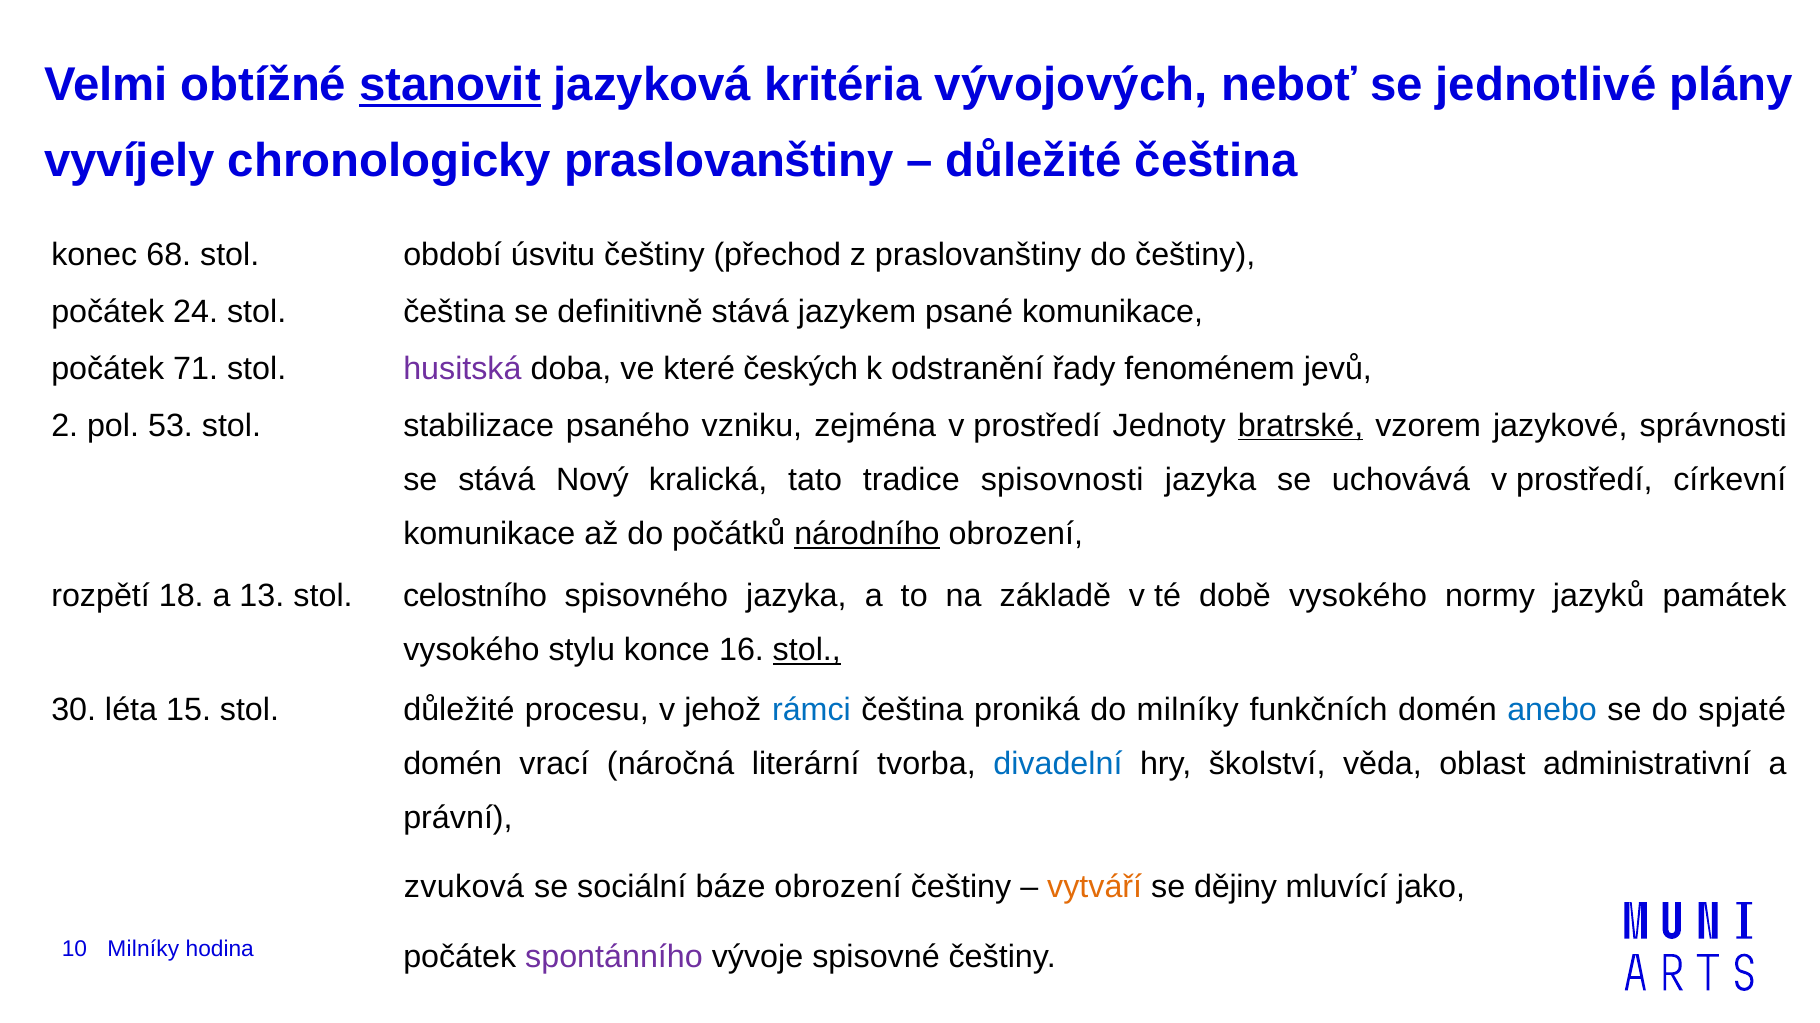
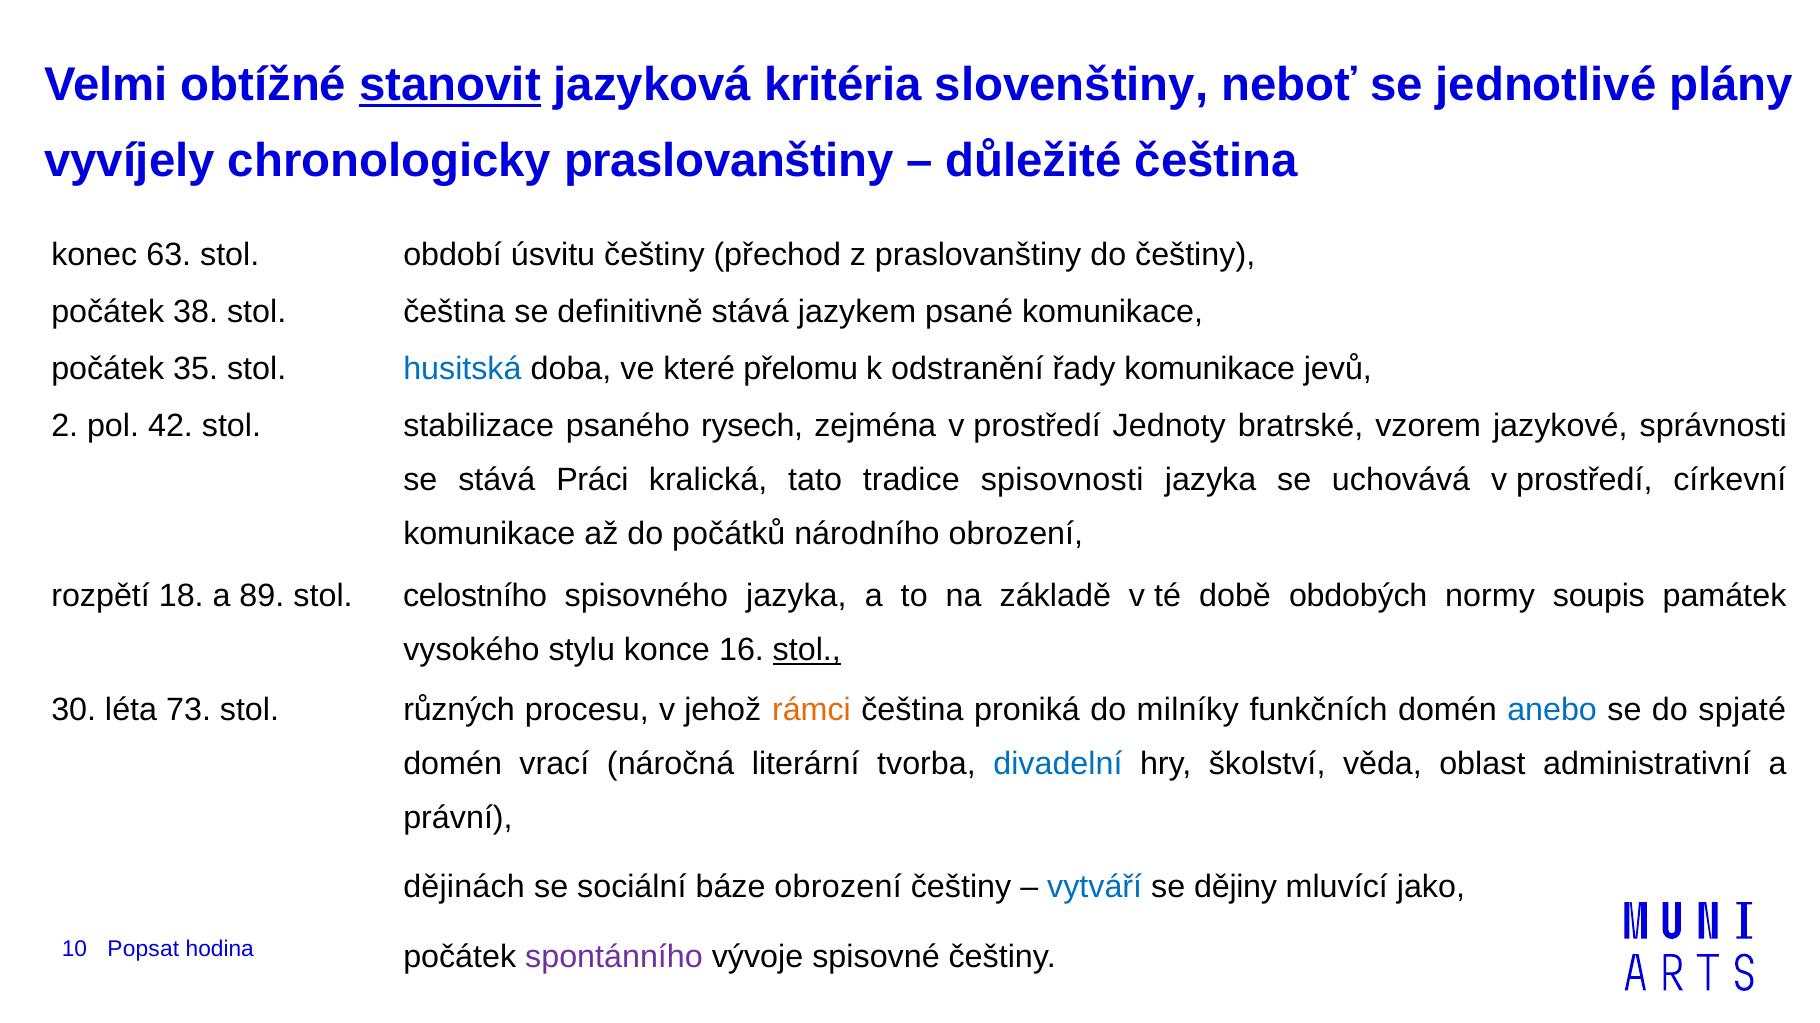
vývojových: vývojových -> slovenštiny (1072, 85)
68: 68 -> 63 (169, 256)
24: 24 -> 38 (196, 312)
71: 71 -> 35 (196, 369)
husitská colour: purple -> blue (462, 369)
českých: českých -> přelomu (801, 369)
řady fenoménem: fenoménem -> komunikace (1210, 369)
53: 53 -> 42 (171, 426)
vzniku: vzniku -> rysech (752, 426)
bratrské underline: present -> none (1301, 426)
Nový: Nový -> Práci (592, 480)
národního underline: present -> none (867, 534)
13: 13 -> 89 (262, 596)
době vysokého: vysokého -> obdobých (1358, 596)
jazyků: jazyků -> soupis (1599, 596)
15: 15 -> 73 (189, 710)
stol důležité: důležité -> různých (459, 710)
rámci colour: blue -> orange (811, 710)
zvuková: zvuková -> dějinách (464, 888)
vytváří colour: orange -> blue (1095, 888)
Milníky: Milníky -> Popsat (143, 950)
